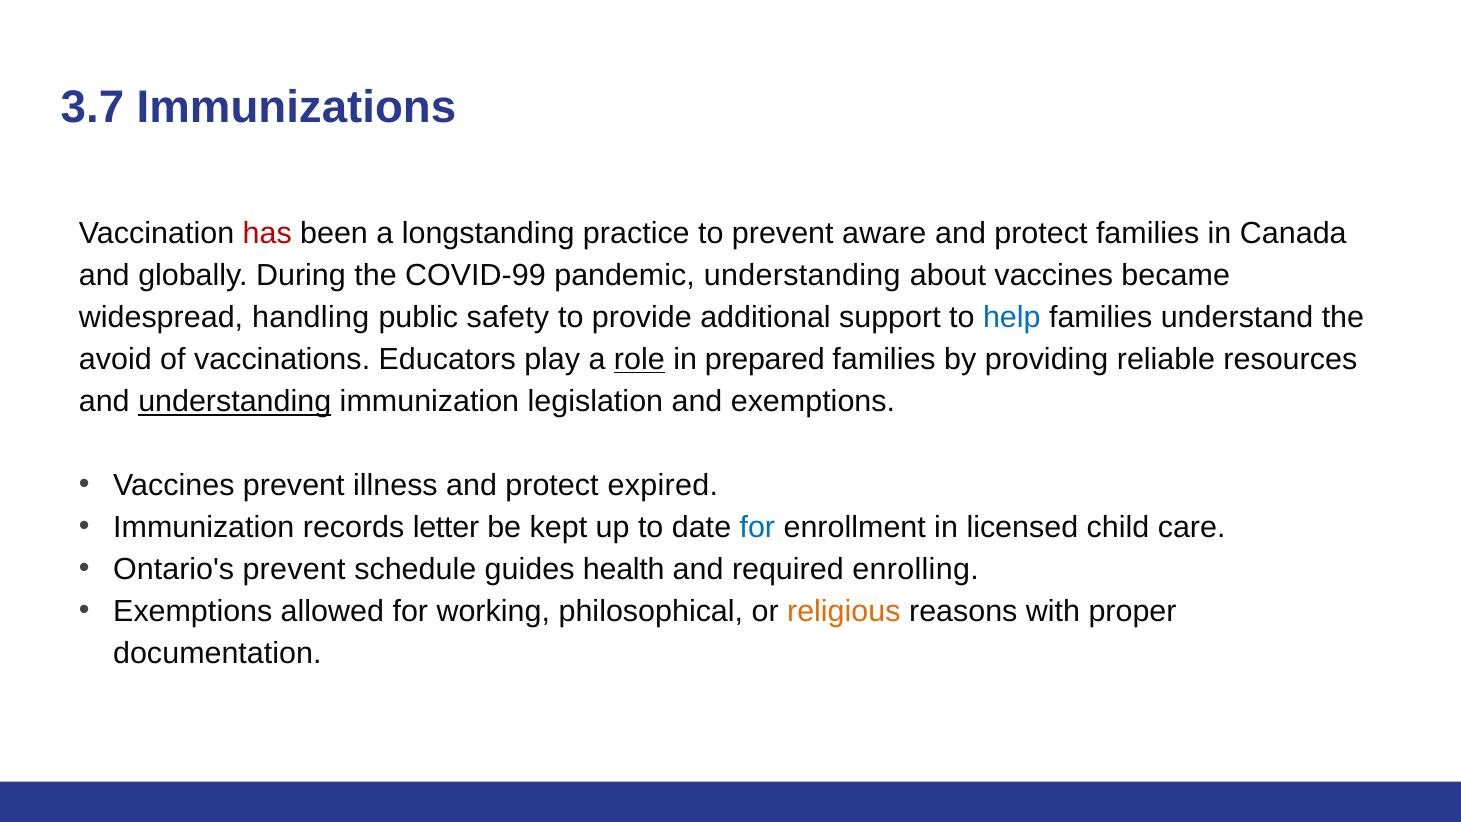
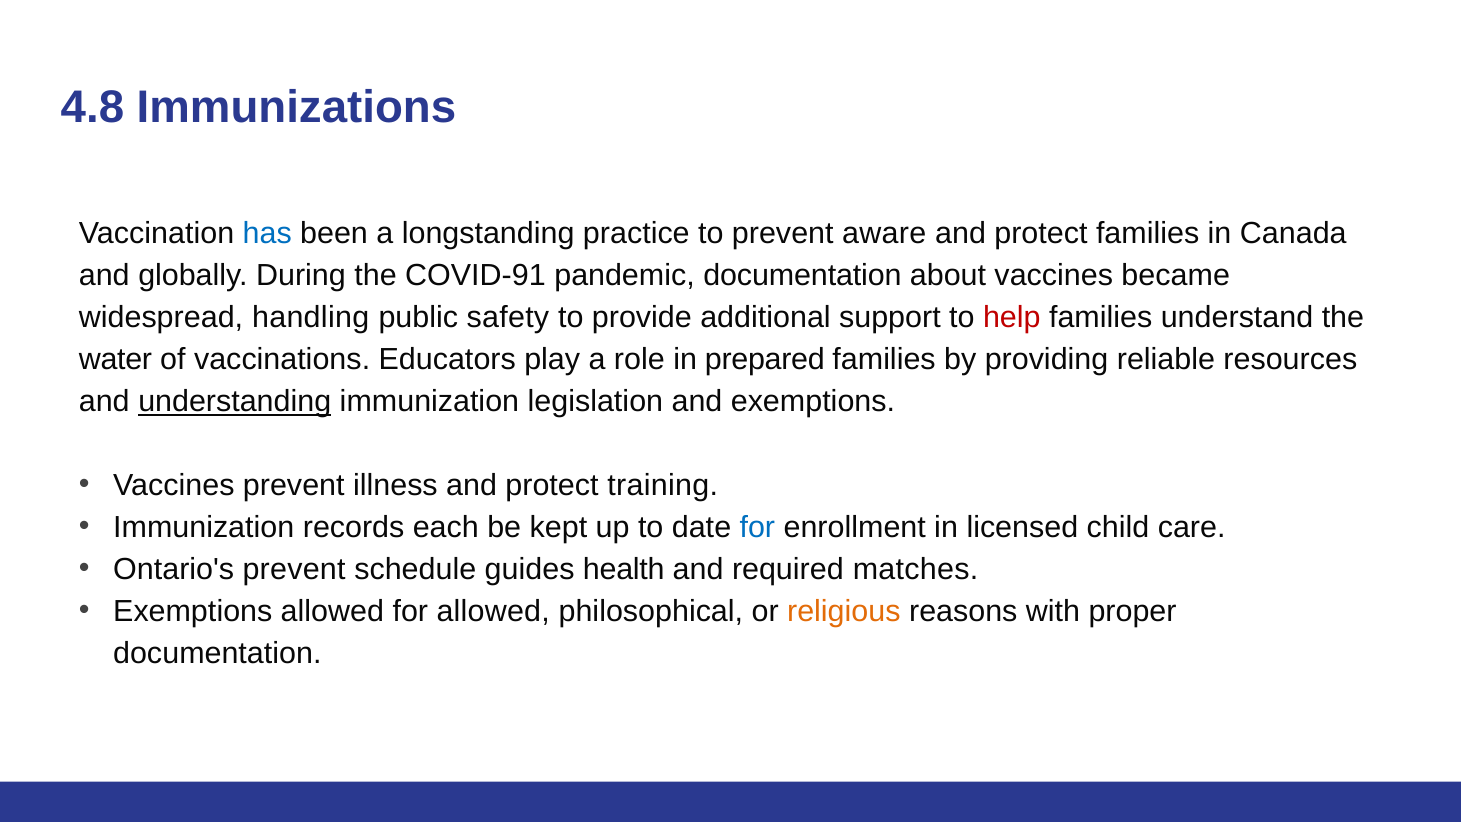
3.7: 3.7 -> 4.8 (92, 107)
has colour: red -> blue (267, 233)
COVID-99: COVID-99 -> COVID-91 (475, 275)
pandemic understanding: understanding -> documentation (802, 275)
help colour: blue -> red (1012, 317)
avoid: avoid -> water (116, 359)
role underline: present -> none (639, 359)
expired: expired -> training (663, 485)
letter: letter -> each (446, 527)
enrolling: enrolling -> matches (916, 569)
for working: working -> allowed (493, 612)
